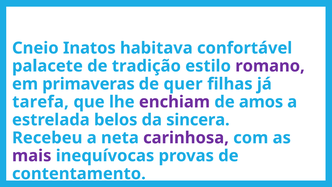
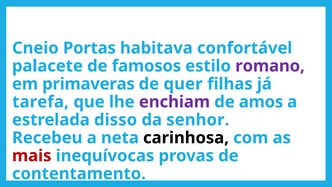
Inatos: Inatos -> Portas (89, 48)
tradição: tradição -> famosos (146, 66)
belos: belos -> disso (116, 120)
sincera: sincera -> senhor (198, 120)
carinhosa colour: purple -> black (186, 138)
mais colour: purple -> red (32, 156)
